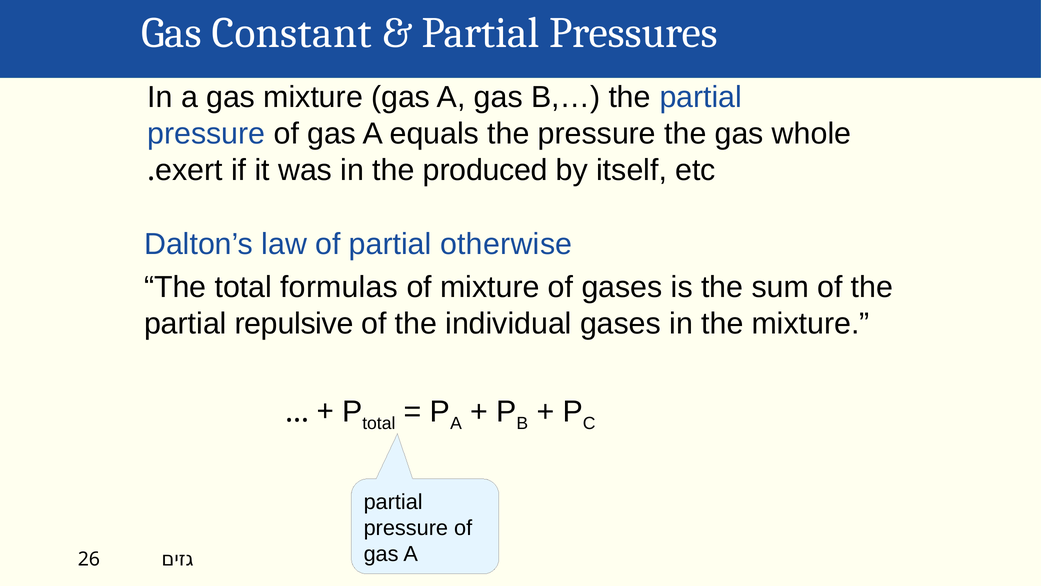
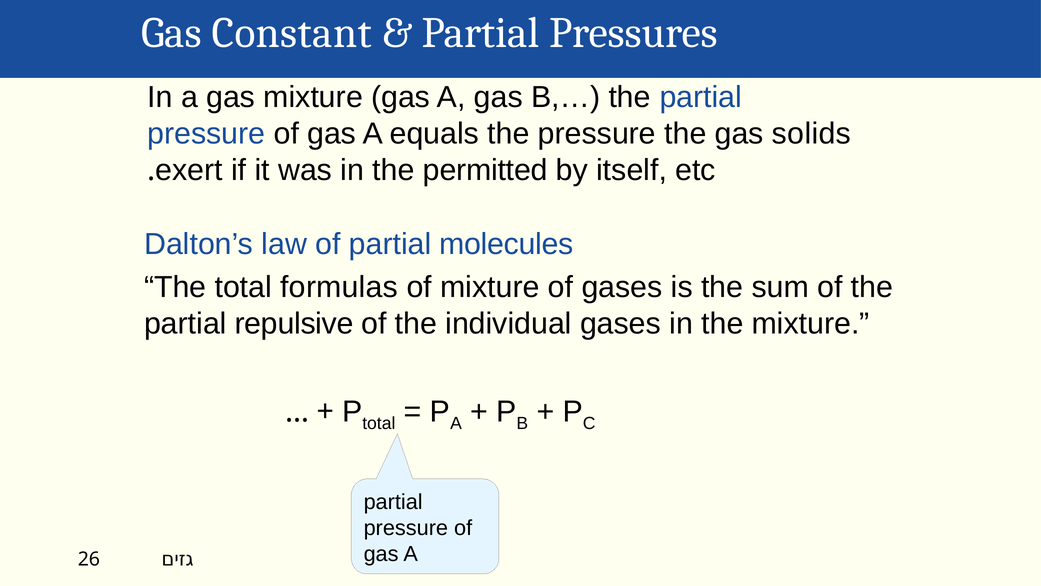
whole: whole -> solids (811, 134)
produced: produced -> permitted (485, 170)
otherwise: otherwise -> molecules (507, 244)
